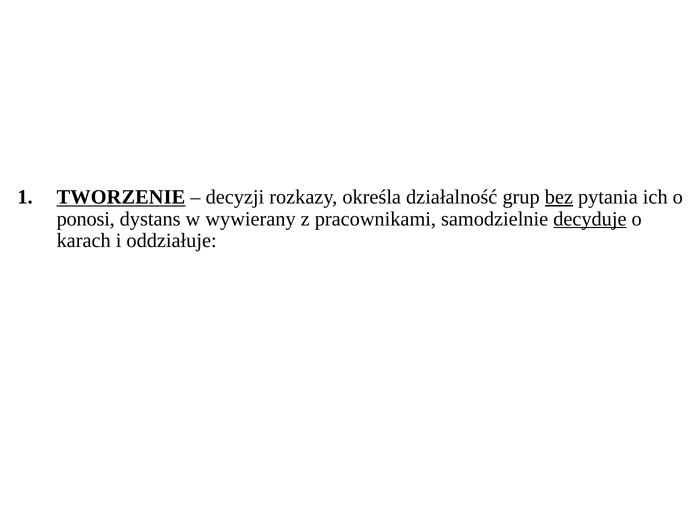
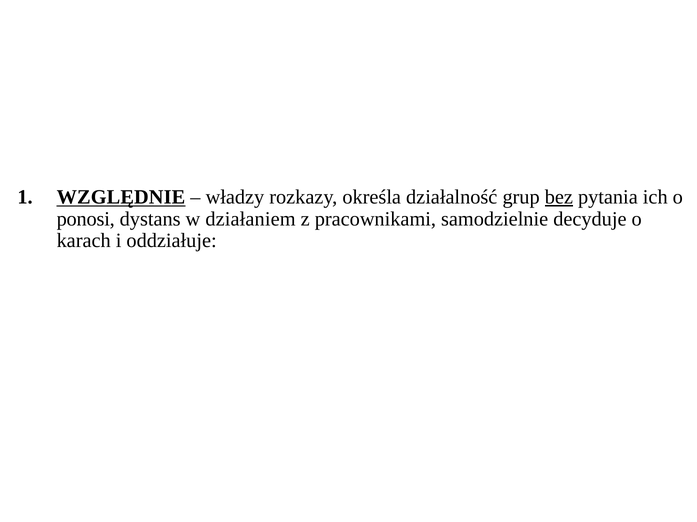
TWORZENIE: TWORZENIE -> WZGLĘDNIE (121, 197)
decyzji: decyzji -> władzy (235, 197)
wywierany: wywierany -> działaniem (251, 219)
decyduje underline: present -> none (590, 219)
